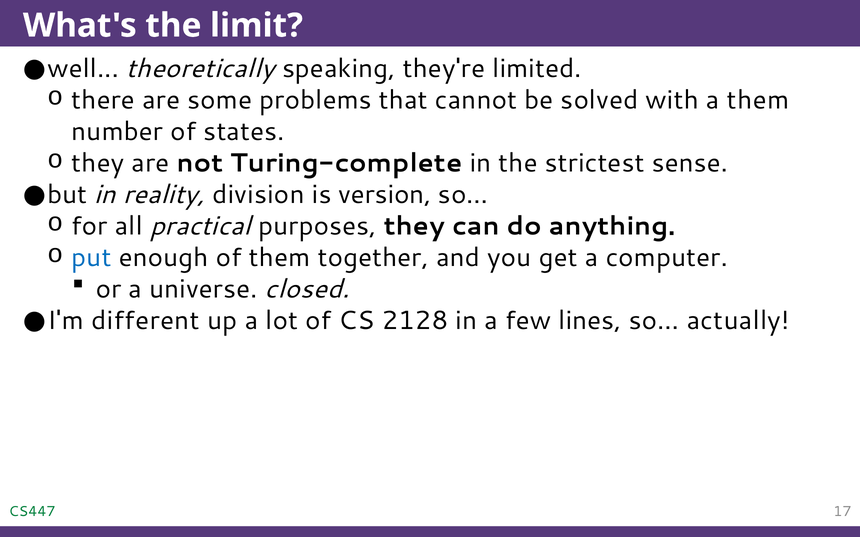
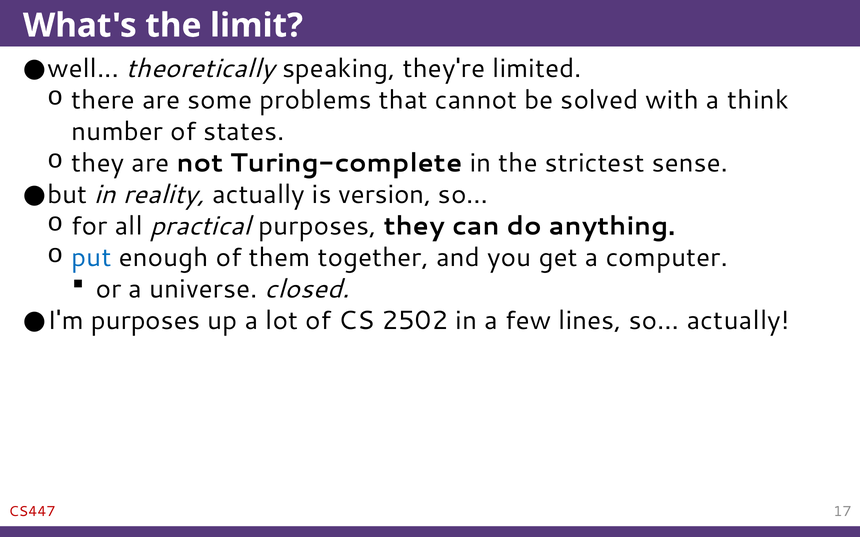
a them: them -> think (758, 100)
reality division: division -> actually (259, 195)
different: different -> purposes (146, 321)
2128: 2128 -> 2502 (415, 321)
CS447 colour: green -> red (32, 512)
